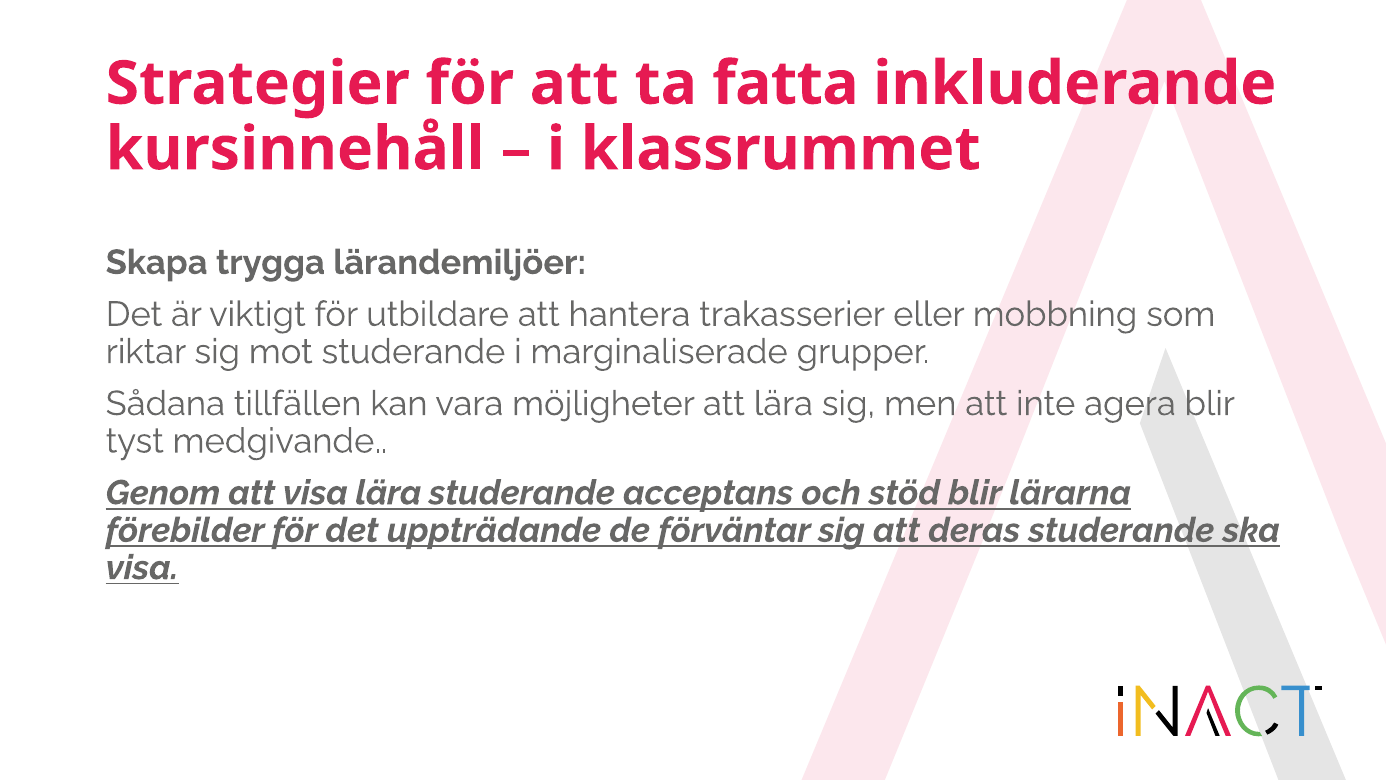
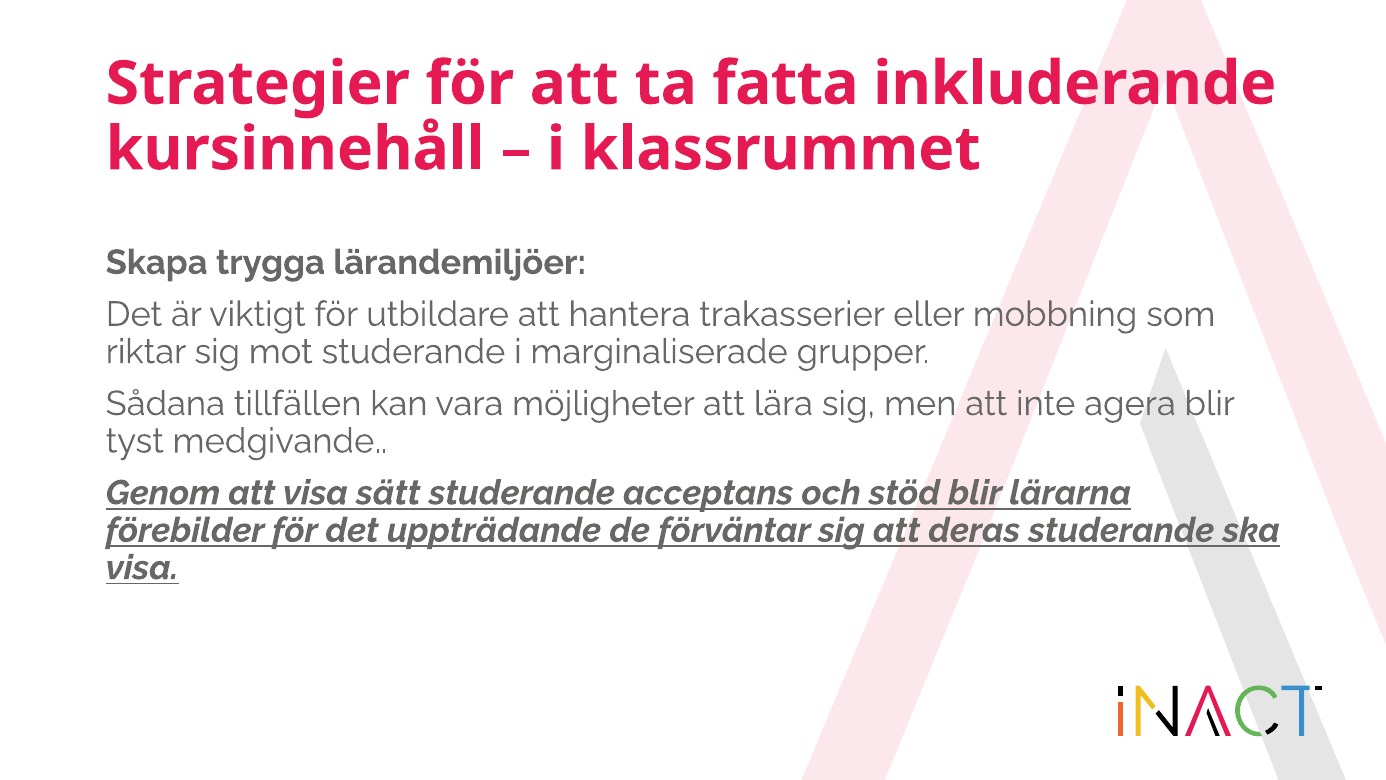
visa lära: lära -> sätt (388, 493)
